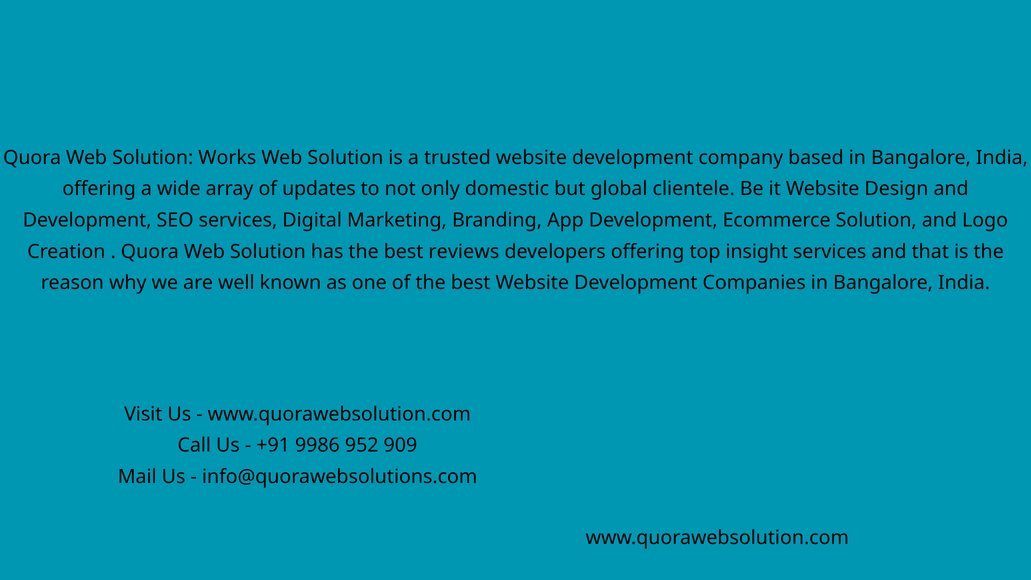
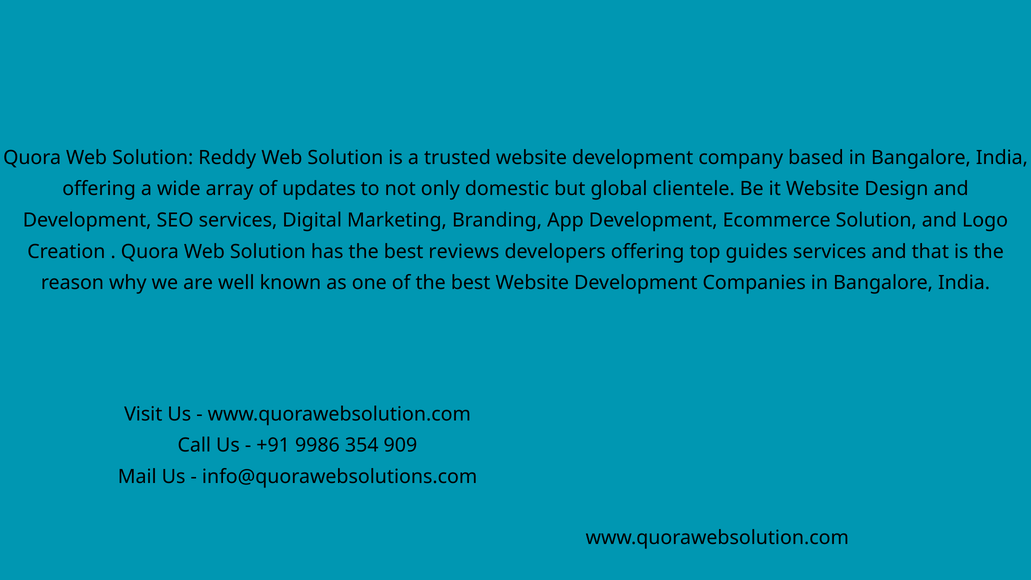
Works: Works -> Reddy (227, 158)
insight: insight -> guides (757, 252)
952: 952 -> 354 (362, 445)
